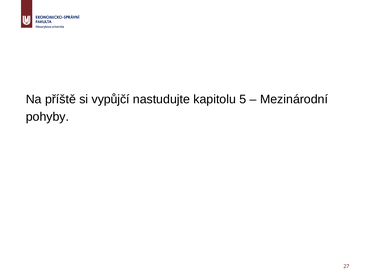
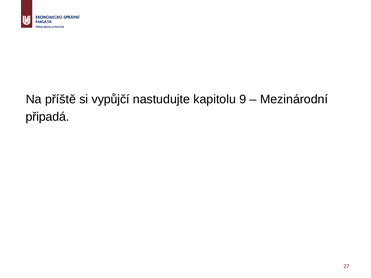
5: 5 -> 9 (243, 99)
pohyby: pohyby -> připadá (47, 117)
